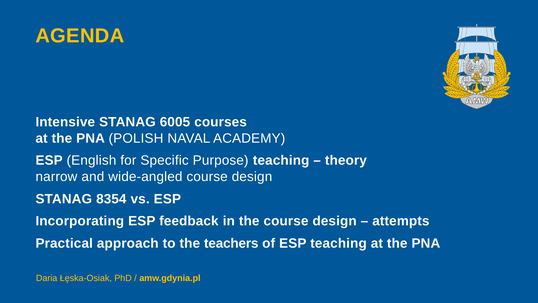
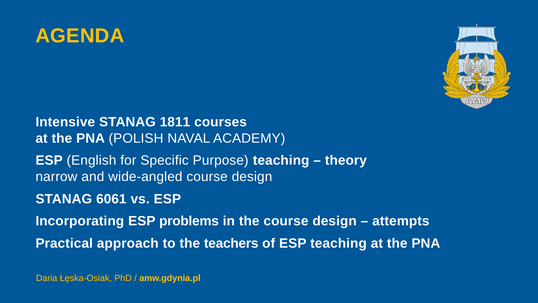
6005: 6005 -> 1811 (175, 122)
8354: 8354 -> 6061 (111, 199)
feedback: feedback -> problems (189, 221)
